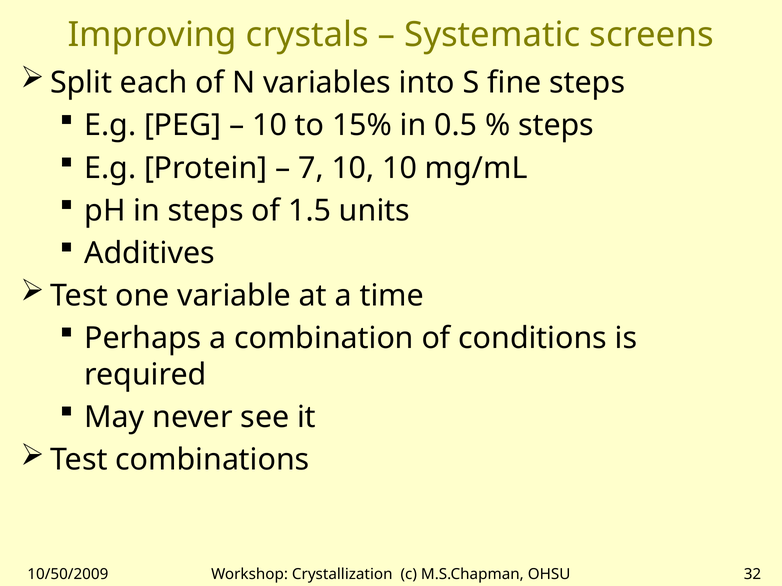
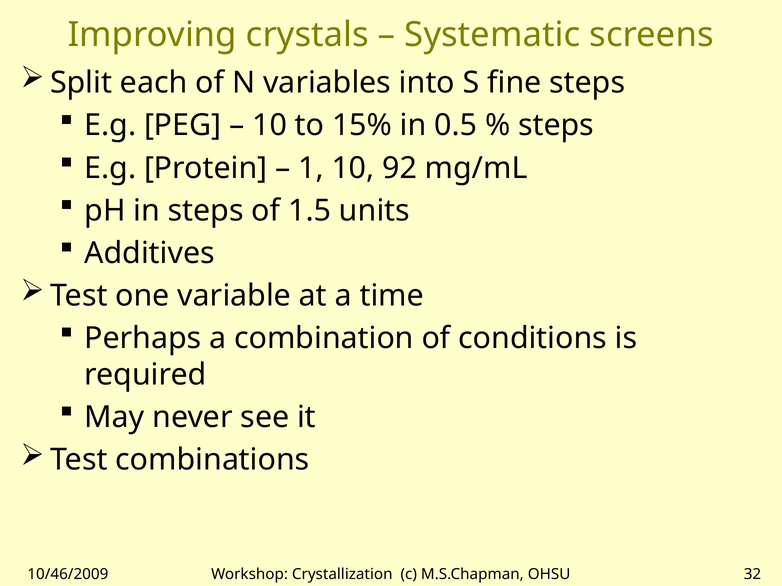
7: 7 -> 1 (311, 168)
10 10: 10 -> 92 (400, 168)
10/50/2009: 10/50/2009 -> 10/46/2009 (68, 575)
